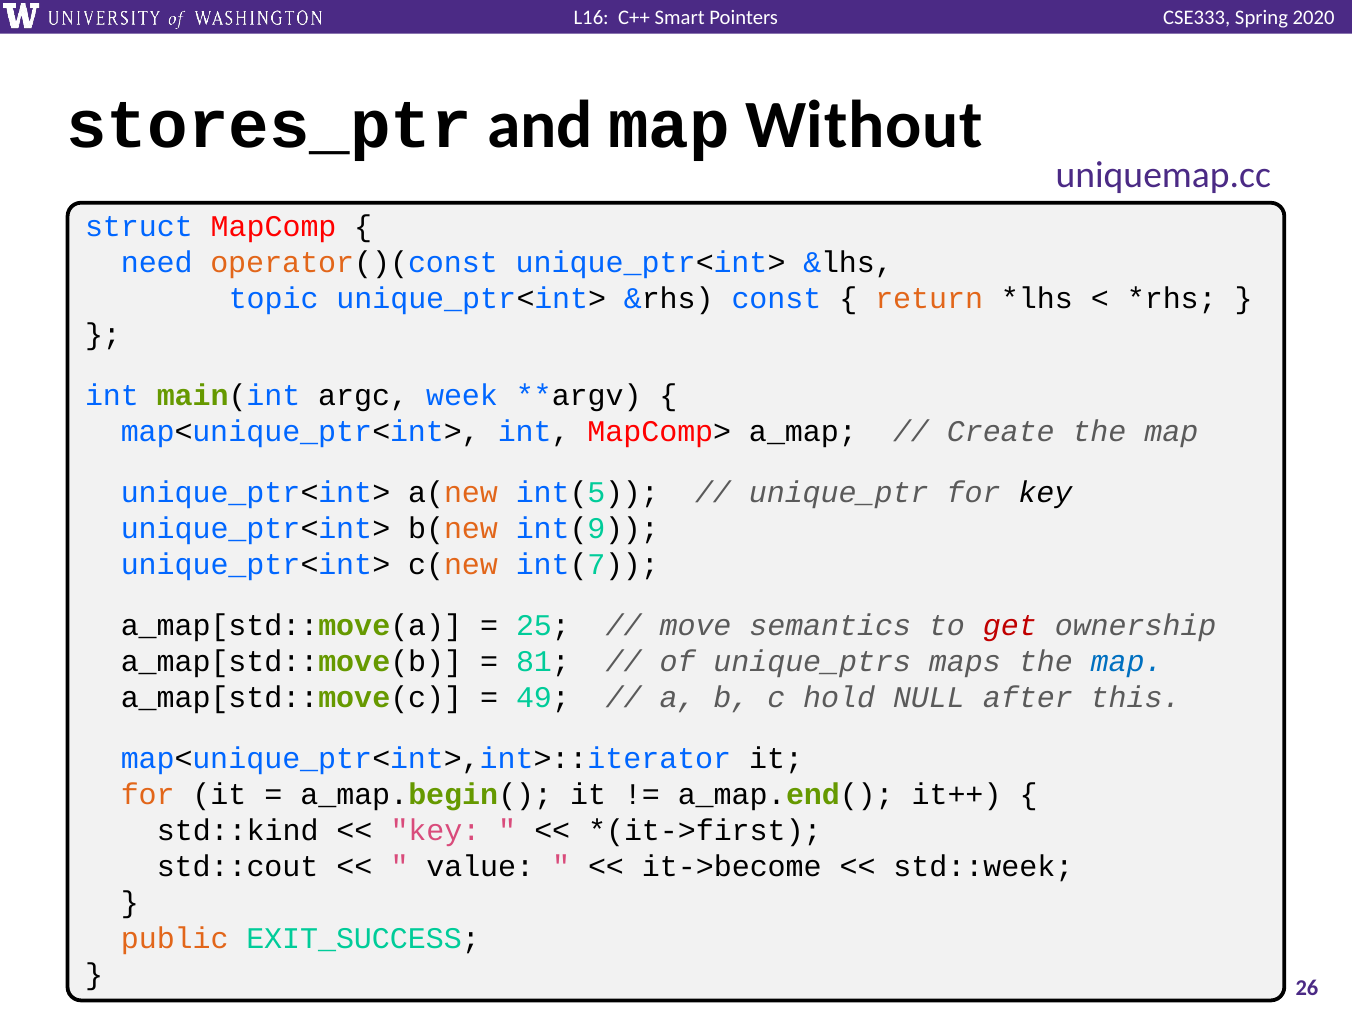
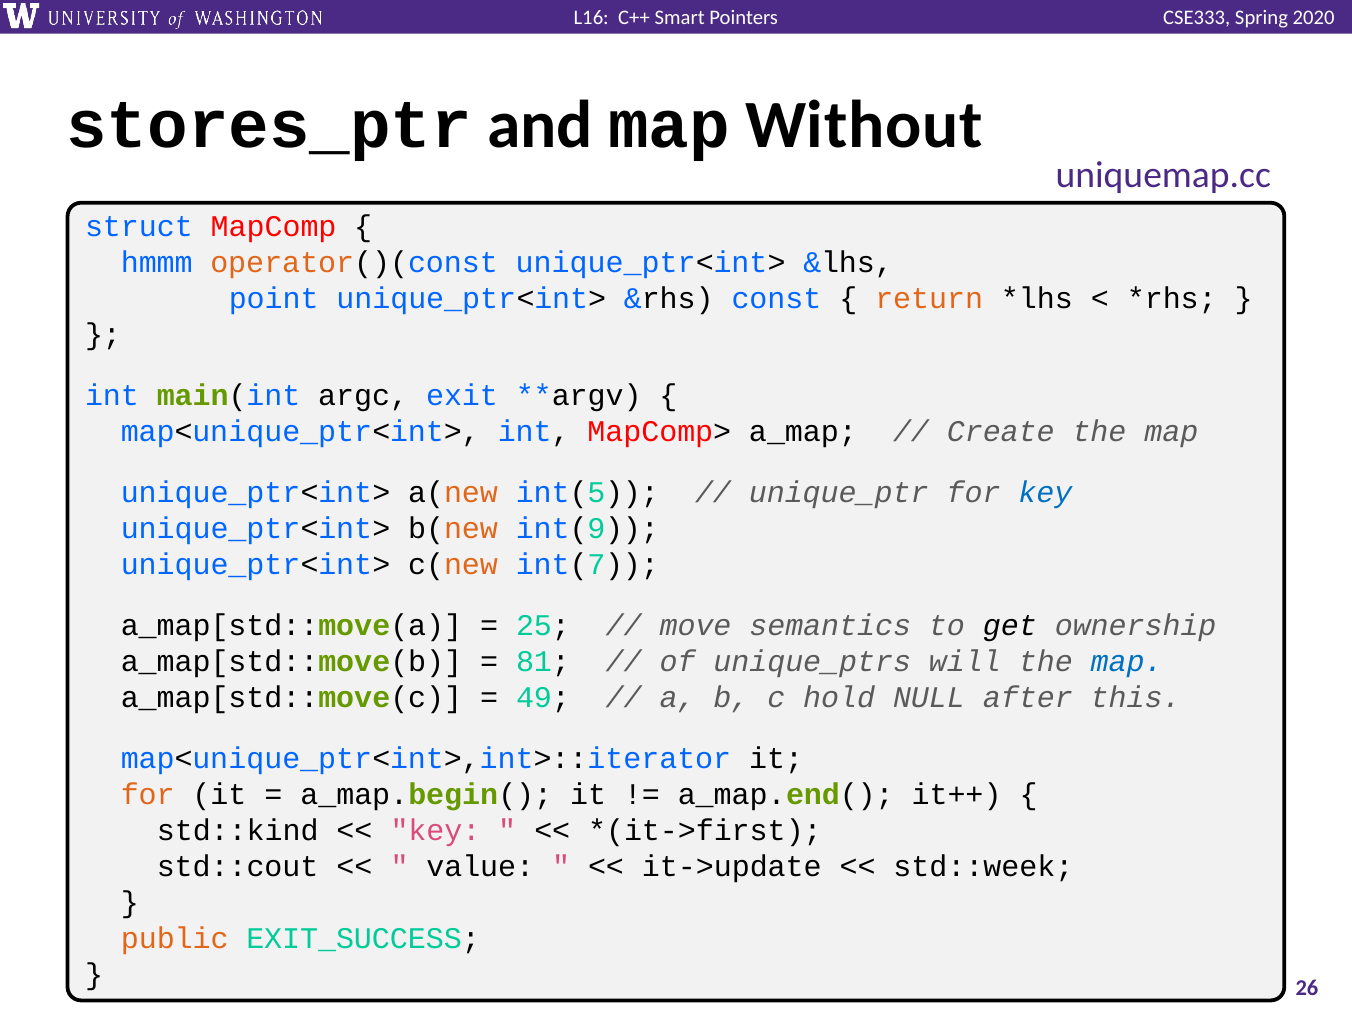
need: need -> hmmm (157, 263)
topic: topic -> point (274, 299)
week: week -> exit (462, 396)
key colour: black -> blue (1045, 493)
get colour: red -> black (1010, 626)
maps: maps -> will (965, 662)
it->become: it->become -> it->update (732, 867)
